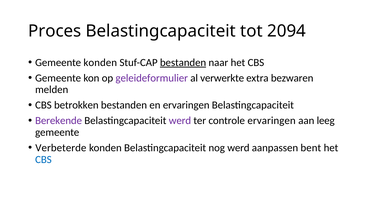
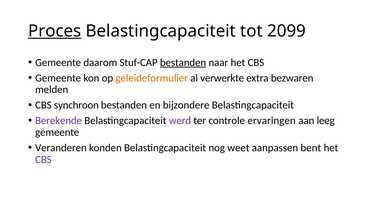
Proces underline: none -> present (55, 31)
2094: 2094 -> 2099 (287, 31)
Gemeente konden: konden -> daarom (100, 63)
geleideformulier colour: purple -> orange (152, 78)
betrokken: betrokken -> synchroon (76, 105)
en ervaringen: ervaringen -> bijzondere (186, 105)
Verbeterde: Verbeterde -> Veranderen (61, 148)
nog werd: werd -> weet (238, 148)
CBS colour: blue -> purple (43, 160)
